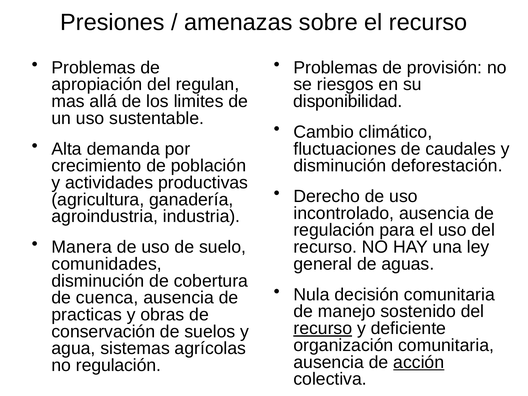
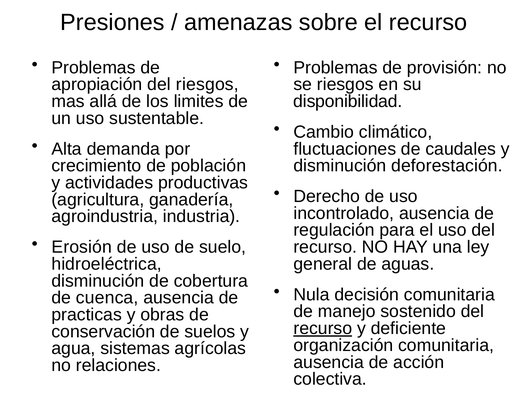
del regulan: regulan -> riesgos (207, 84)
Manera: Manera -> Erosión (82, 247)
comunidades: comunidades -> hidroeléctrica (107, 264)
acción underline: present -> none (419, 362)
no regulación: regulación -> relaciones (118, 365)
